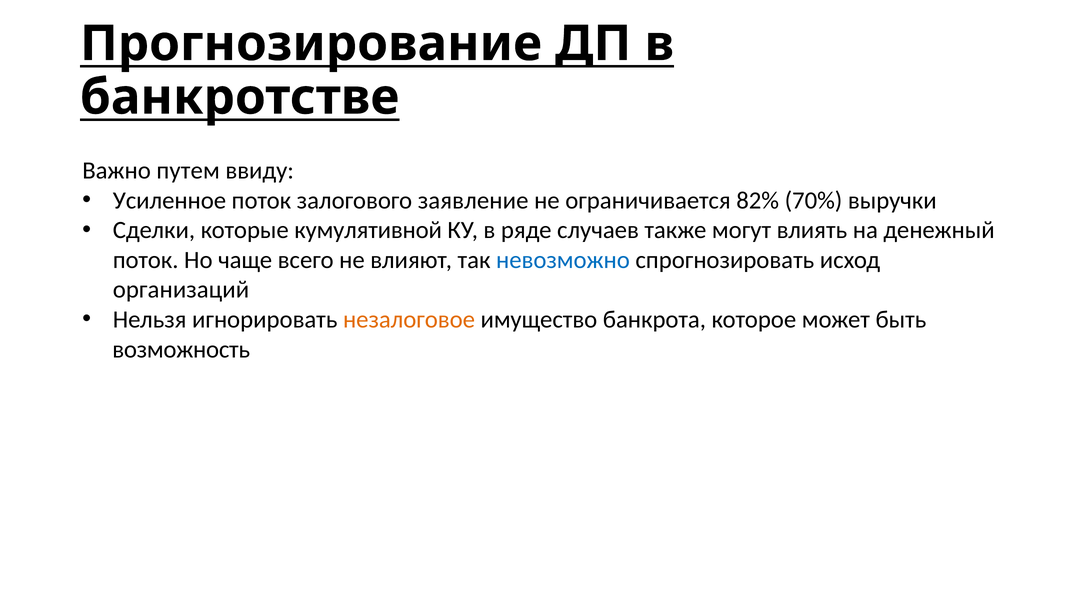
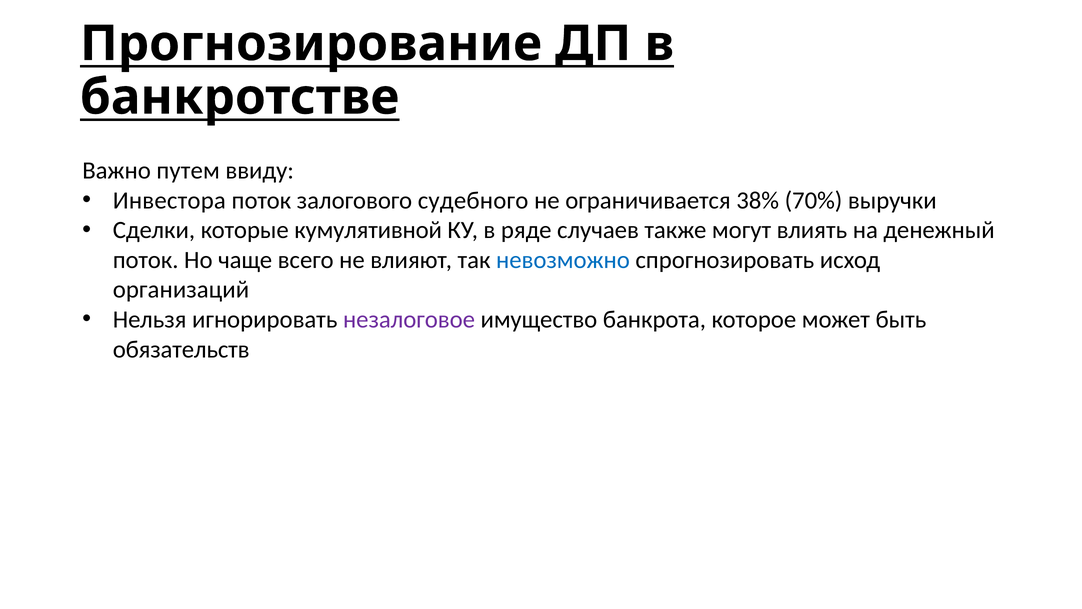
Усиленное: Усиленное -> Инвестора (169, 200)
заявление: заявление -> судебного (473, 200)
82%: 82% -> 38% (758, 200)
незалоговое colour: orange -> purple (409, 319)
возможность: возможность -> обязательств (181, 349)
